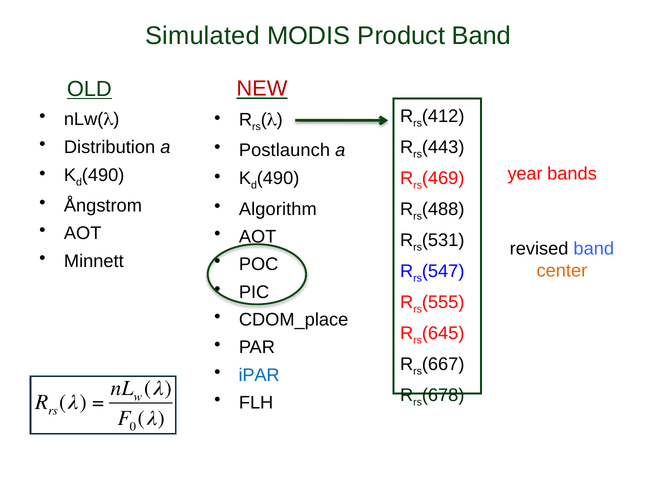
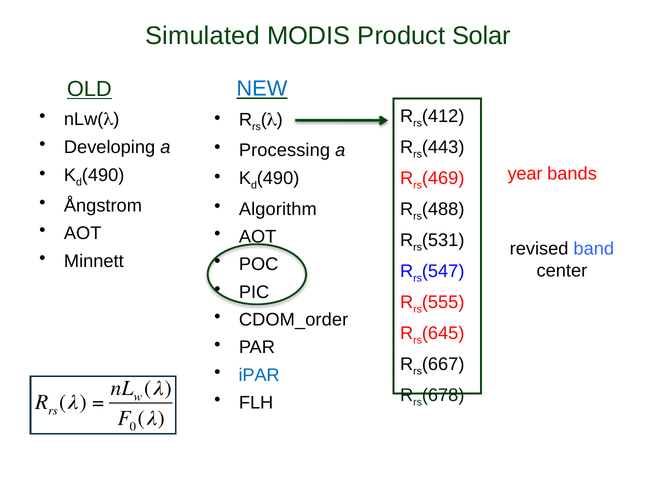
Product Band: Band -> Solar (481, 36)
NEW colour: red -> blue (262, 89)
Distribution: Distribution -> Developing (110, 147)
Postlaunch: Postlaunch -> Processing (284, 150)
center colour: orange -> black (562, 271)
CDOM_place: CDOM_place -> CDOM_order (294, 320)
